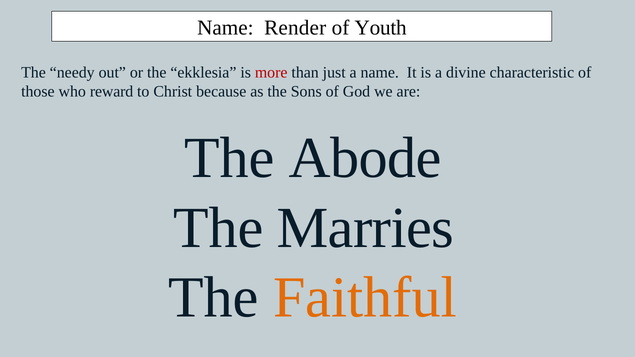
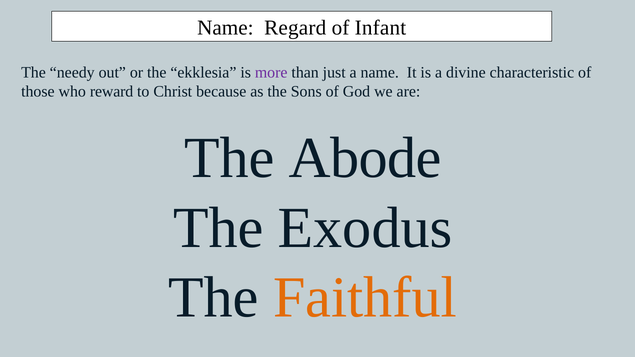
Render: Render -> Regard (295, 28)
Youth: Youth -> Infant (380, 28)
more colour: red -> purple (271, 73)
Marries: Marries -> Exodus (365, 228)
